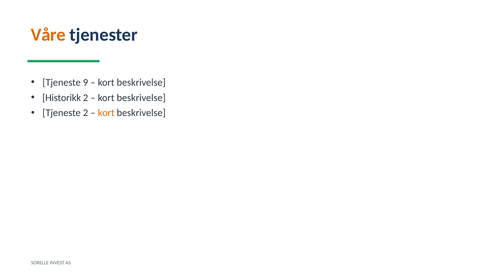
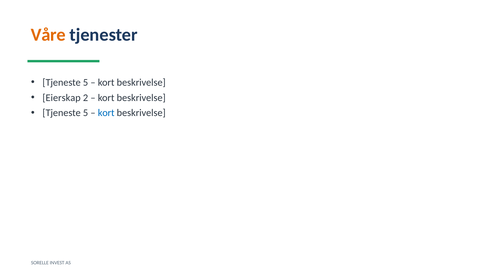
9: 9 -> 5 (86, 83)
Historikk: Historikk -> Eierskap (62, 98)
2: 2 -> 5 (86, 113)
kort colour: orange -> blue (106, 113)
